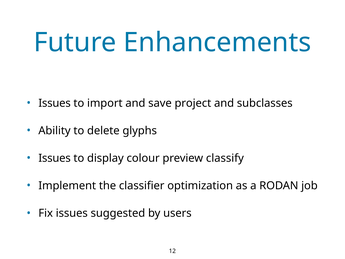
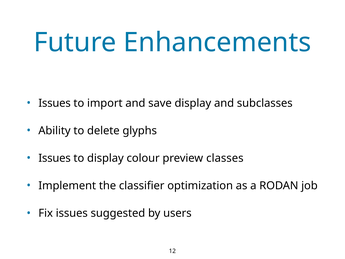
save project: project -> display (193, 103)
classify: classify -> classes (225, 158)
